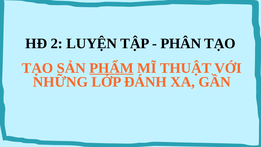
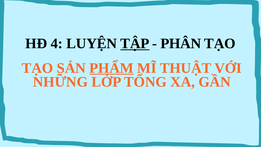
2: 2 -> 4 (57, 43)
TẬP underline: none -> present (135, 43)
ĐÁNH: ĐÁNH -> TỔNG (145, 82)
